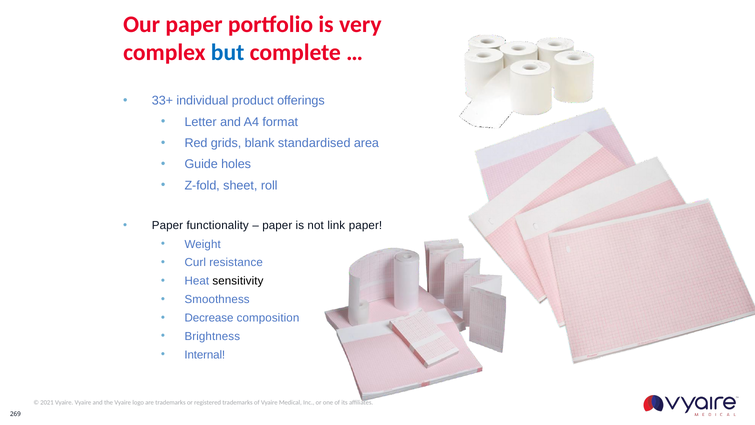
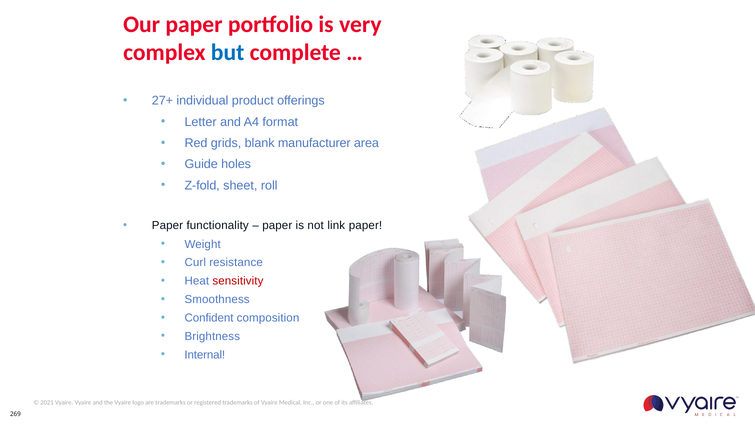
33+: 33+ -> 27+ (162, 101)
standardised: standardised -> manufacturer (314, 143)
sensitivity colour: black -> red (238, 281)
Decrease: Decrease -> Confident (209, 318)
